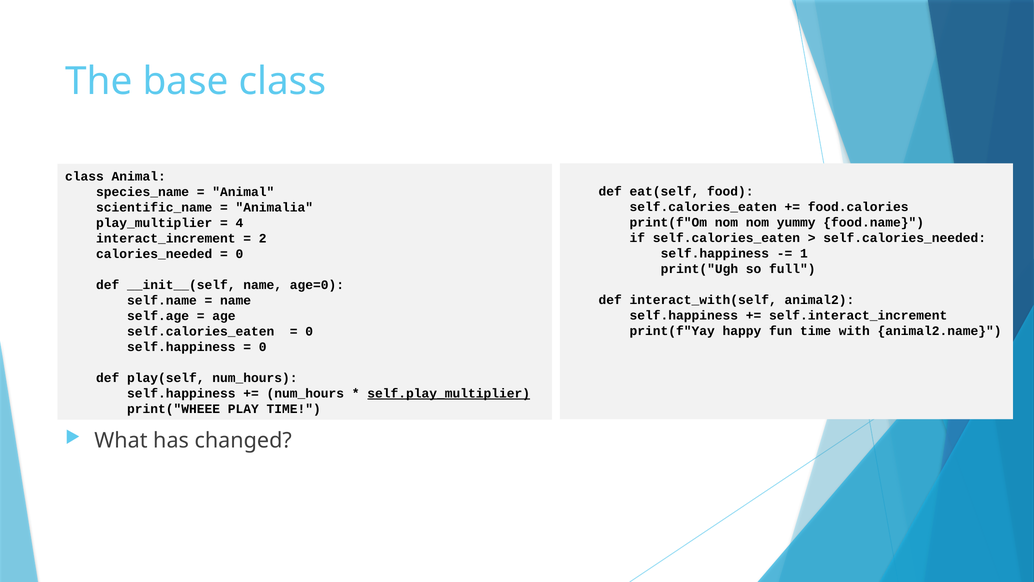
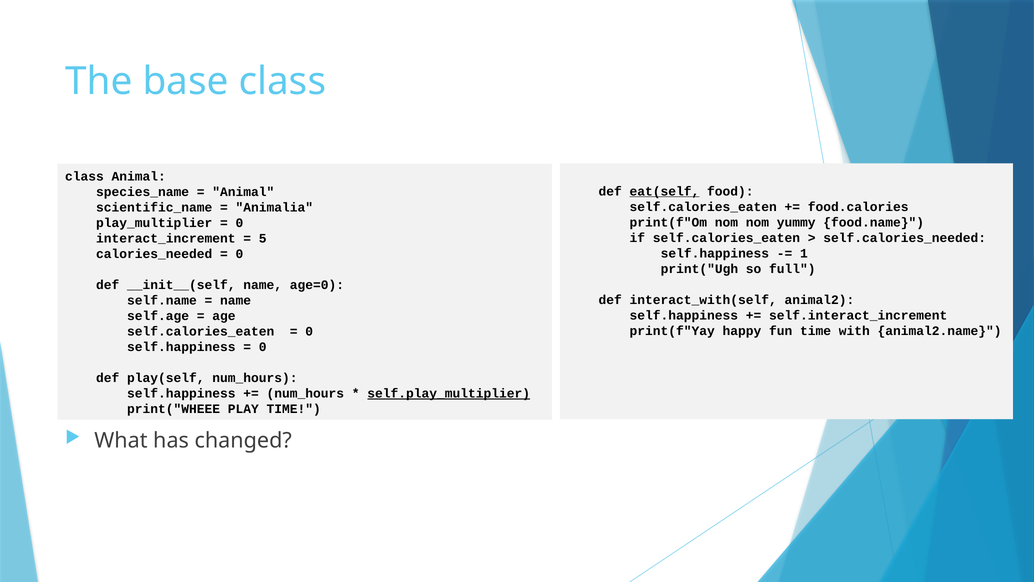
eat(self underline: none -> present (664, 191)
4: 4 -> 0 (239, 223)
2: 2 -> 5 (263, 238)
